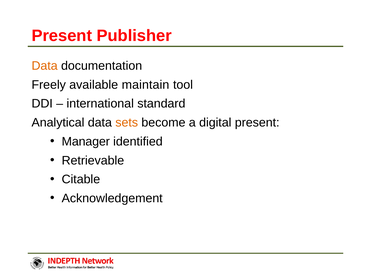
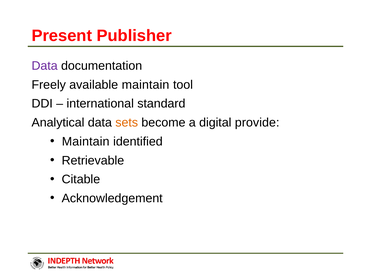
Data colour: orange -> purple (45, 66)
digital present: present -> provide (257, 123)
Manager: Manager -> Maintain (86, 142)
